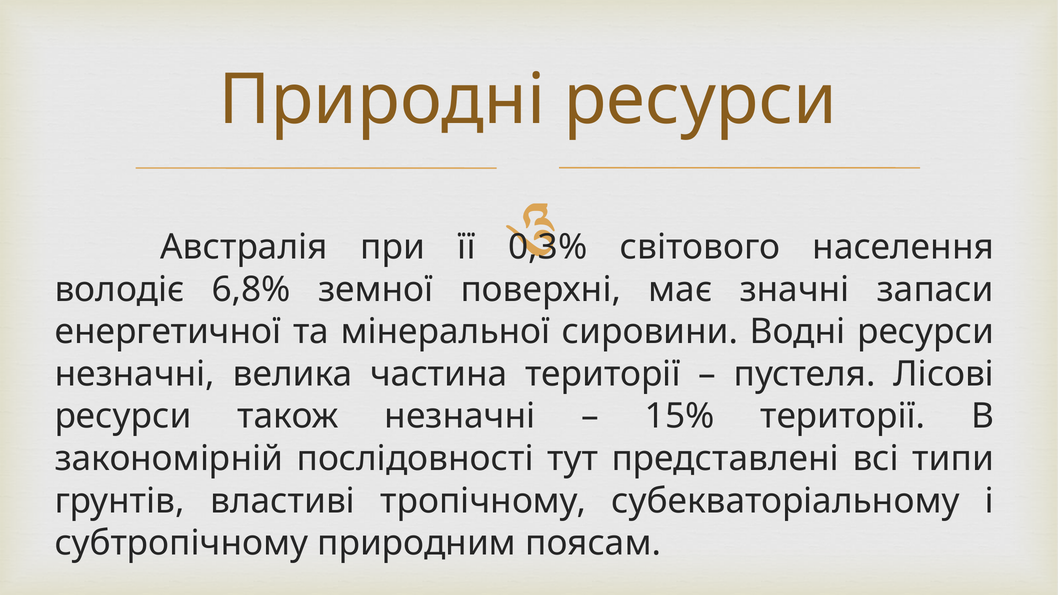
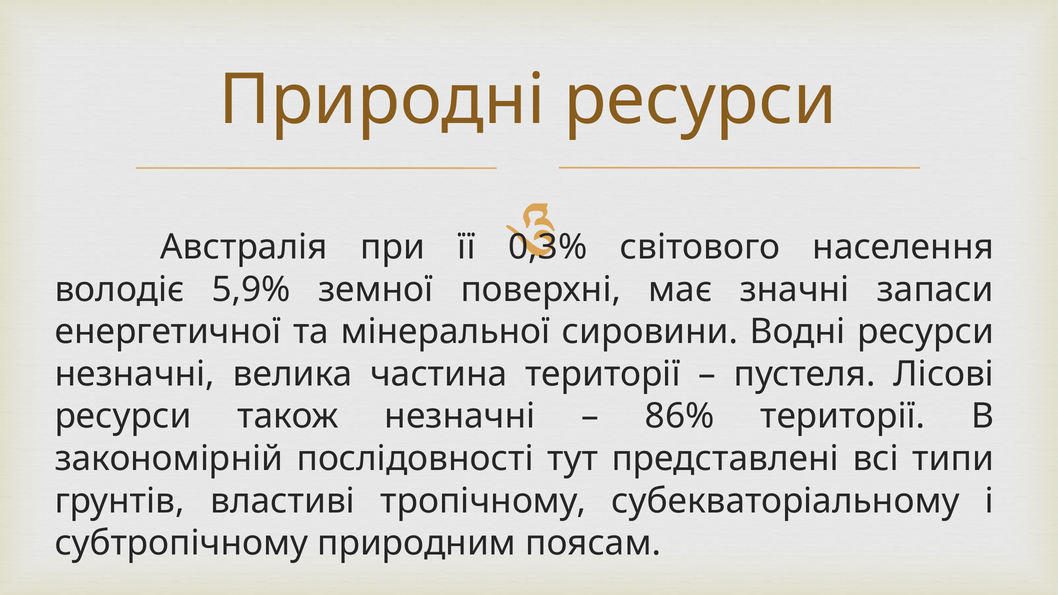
6,8%: 6,8% -> 5,9% (251, 289)
15%: 15% -> 86% (680, 416)
